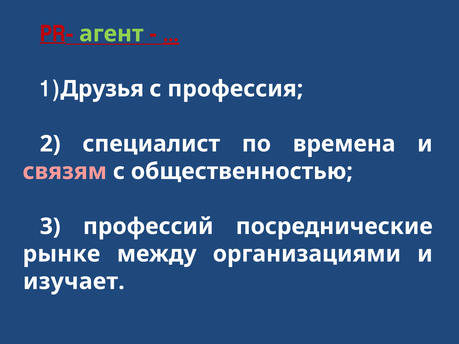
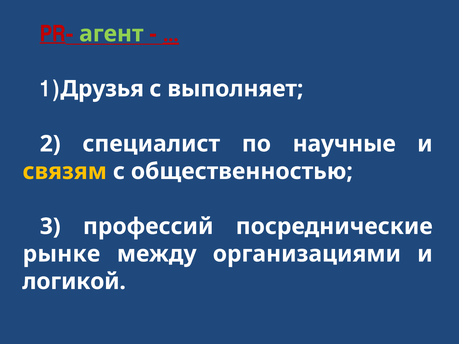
профессия: профессия -> выполняет (235, 89)
времена: времена -> научные (344, 144)
связям colour: pink -> yellow (65, 172)
изучает: изучает -> логикой (74, 282)
